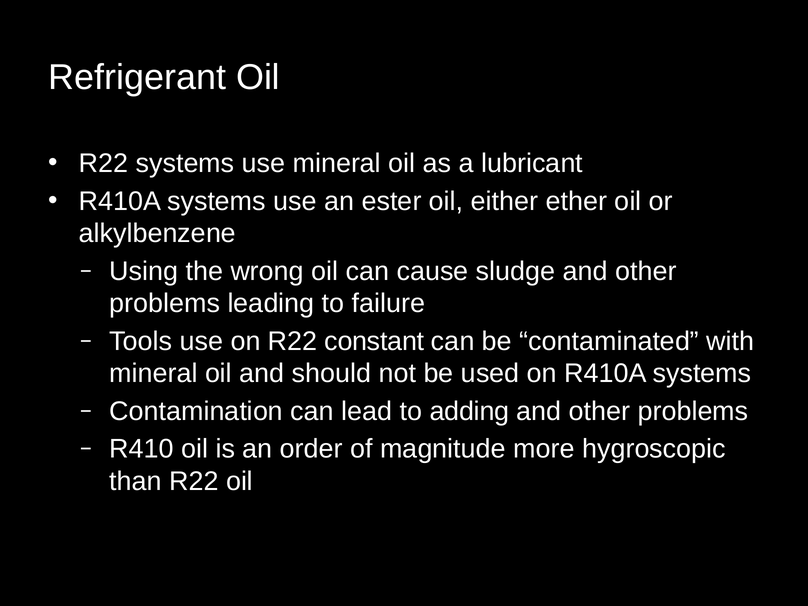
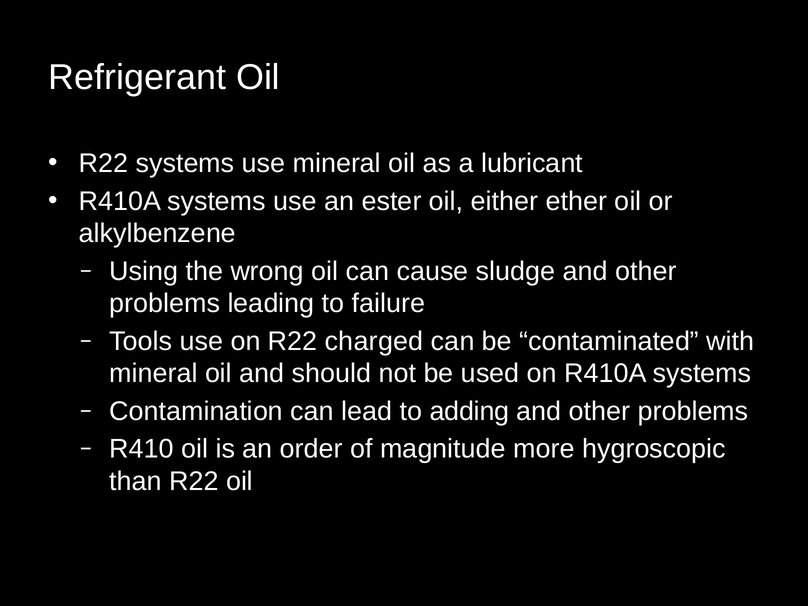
constant: constant -> charged (374, 341)
